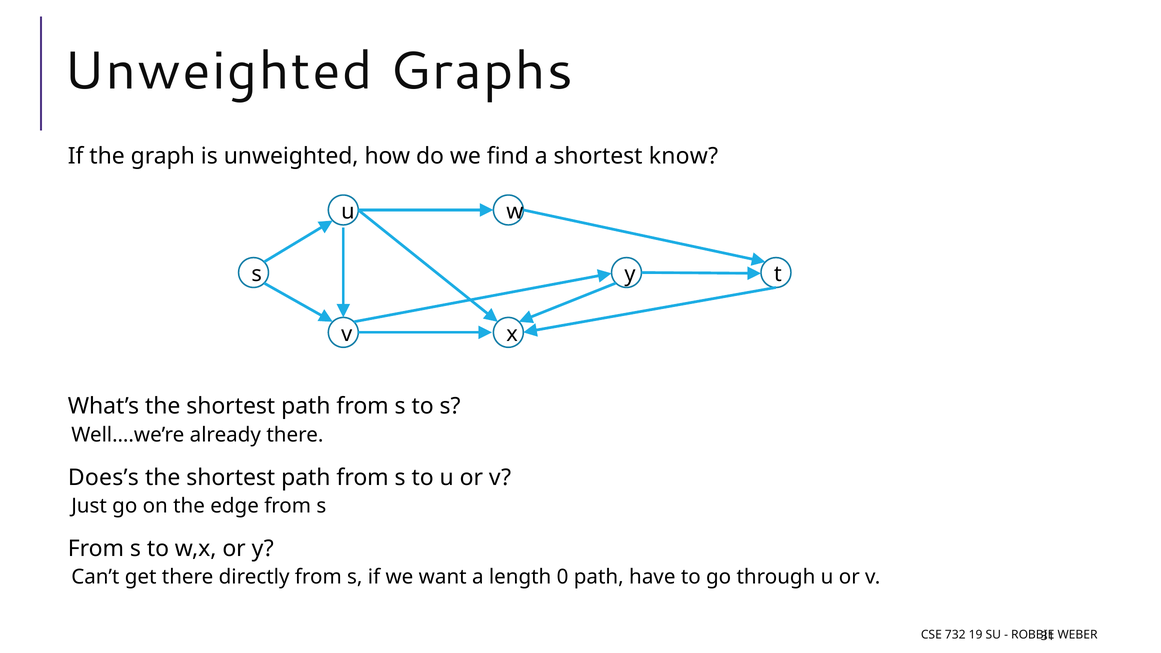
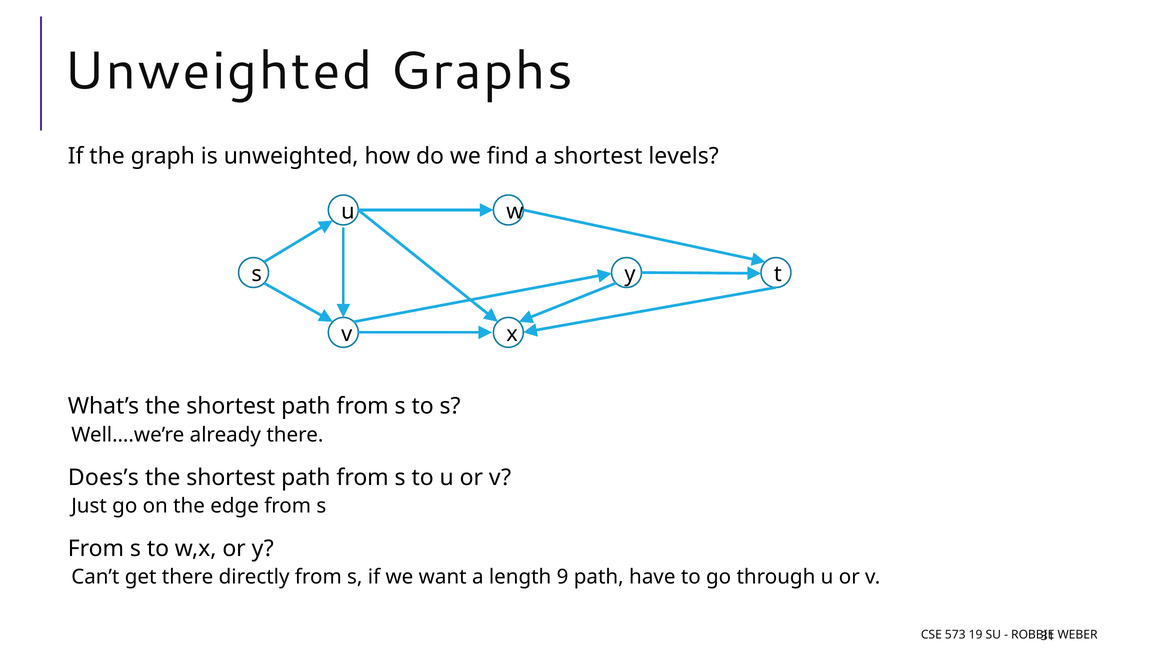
know: know -> levels (684, 156)
0: 0 -> 9 (563, 577)
732: 732 -> 573 (955, 635)
